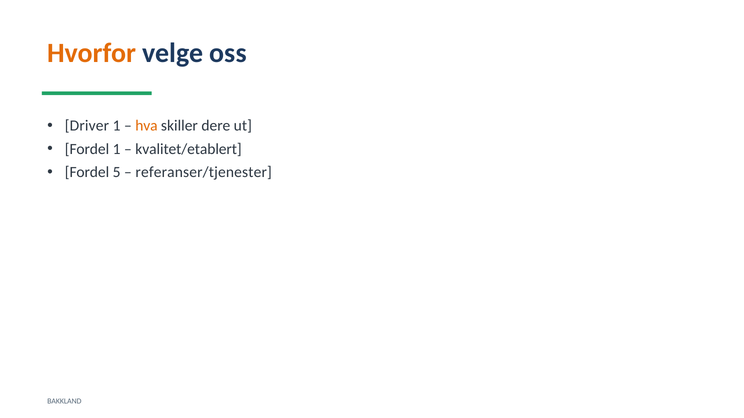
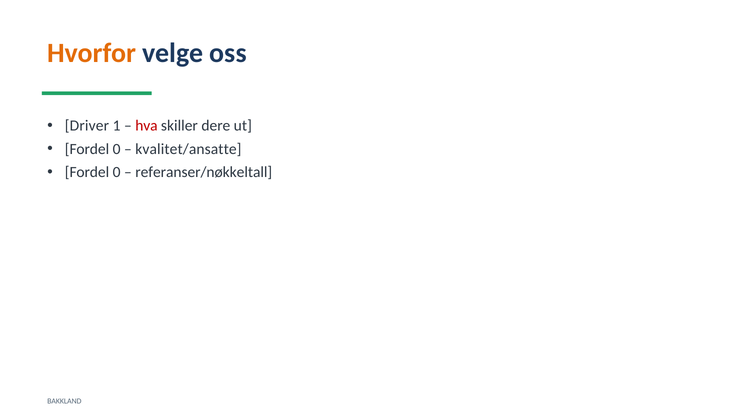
hva colour: orange -> red (146, 126)
1: 1 -> 0 (117, 149)
kvalitet/etablert: kvalitet/etablert -> kvalitet/ansatte (188, 149)
5: 5 -> 0 (117, 173)
referanser/tjenester: referanser/tjenester -> referanser/nøkkeltall (204, 173)
